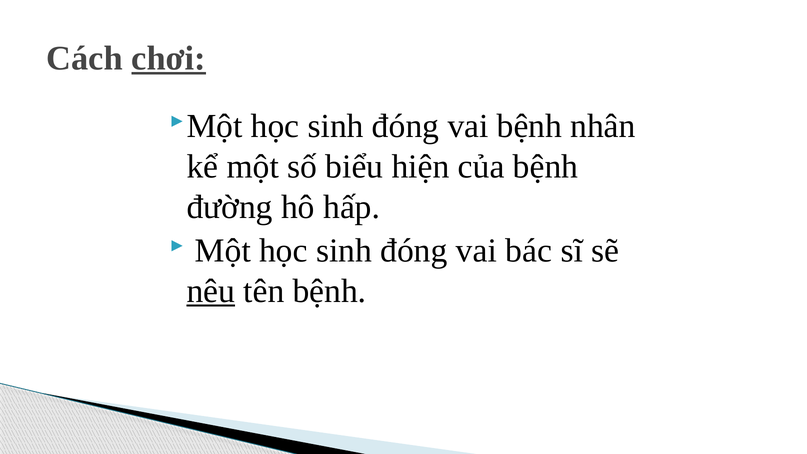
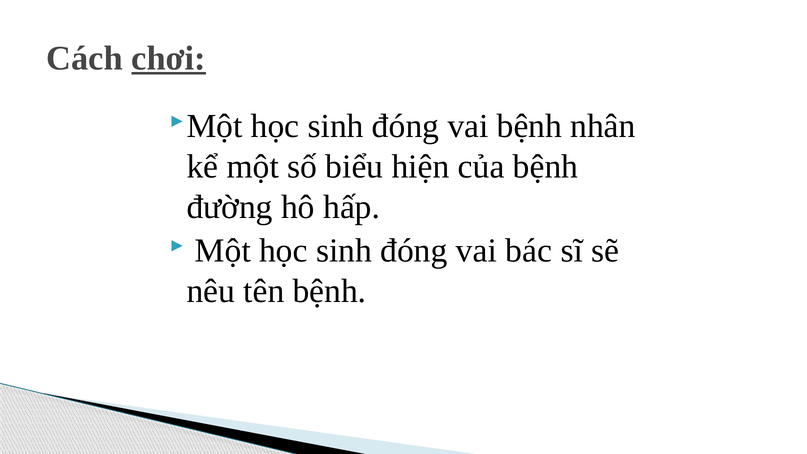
nêu underline: present -> none (211, 291)
